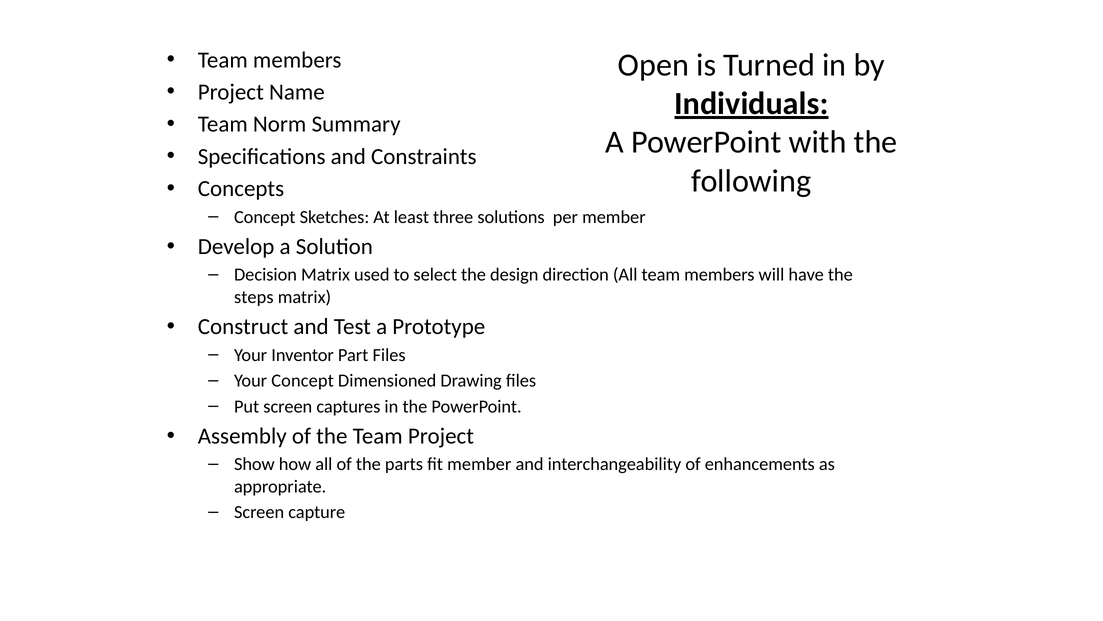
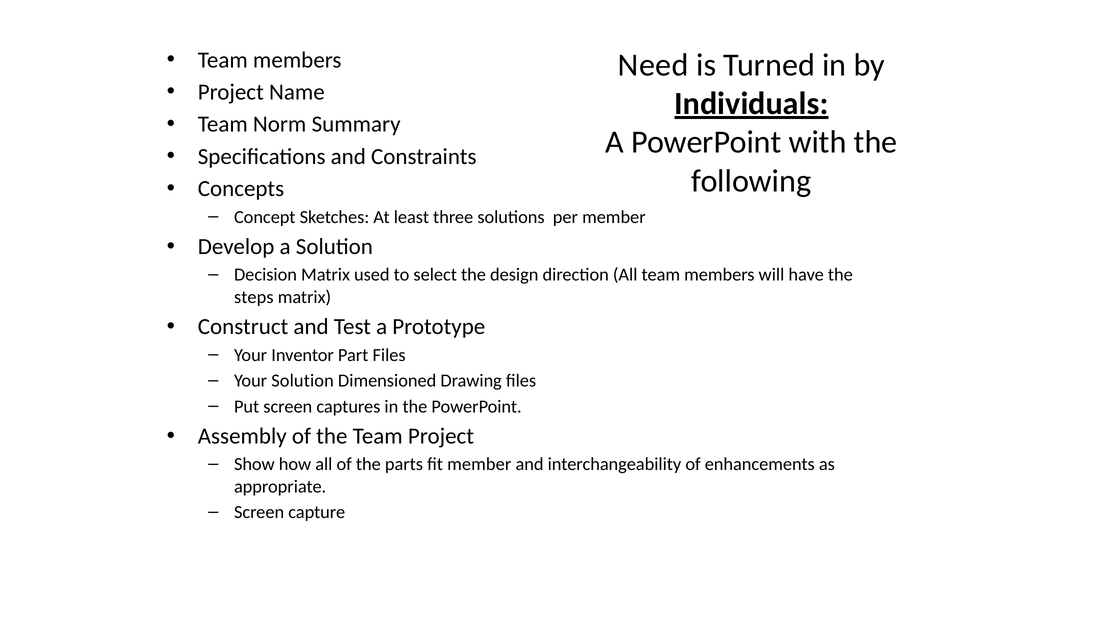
Open: Open -> Need (653, 65)
Your Concept: Concept -> Solution (303, 380)
